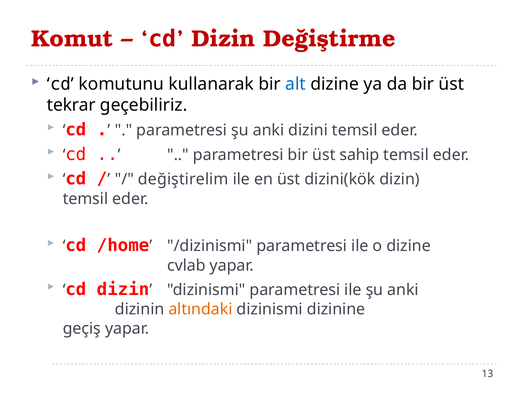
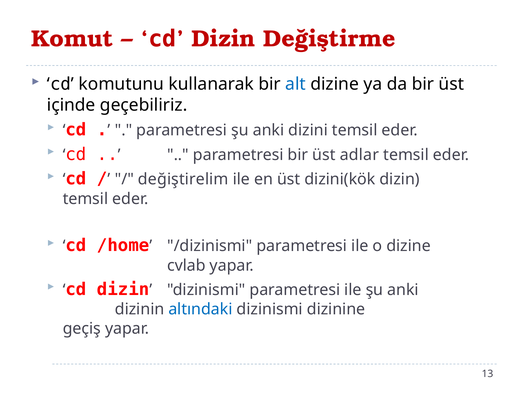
tekrar: tekrar -> içinde (71, 105)
sahip: sahip -> adlar (359, 154)
altındaki colour: orange -> blue (200, 309)
